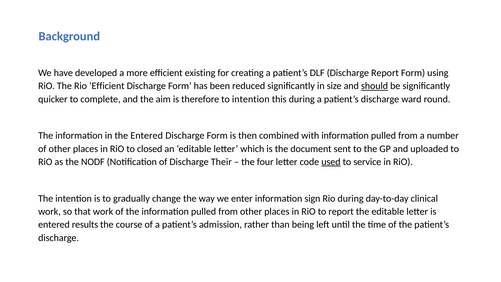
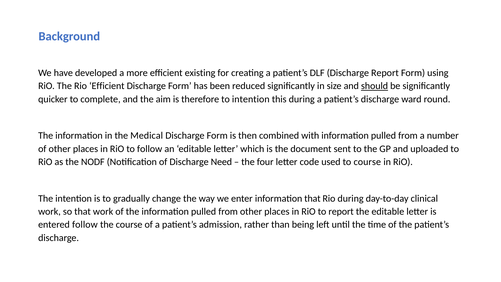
the Entered: Entered -> Medical (147, 136)
to closed: closed -> follow (150, 149)
Their: Their -> Need (221, 162)
used underline: present -> none (331, 162)
to service: service -> course (367, 162)
information sign: sign -> that (312, 198)
entered results: results -> follow (85, 224)
